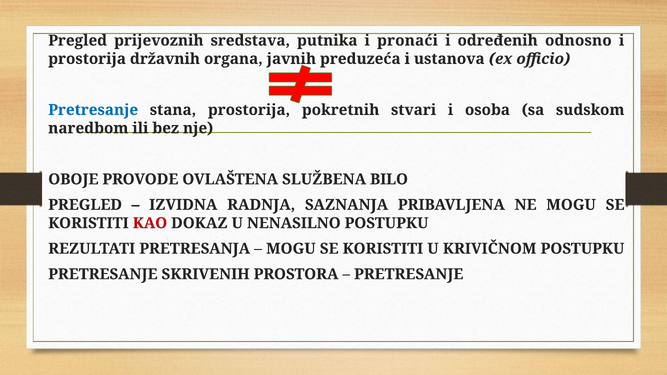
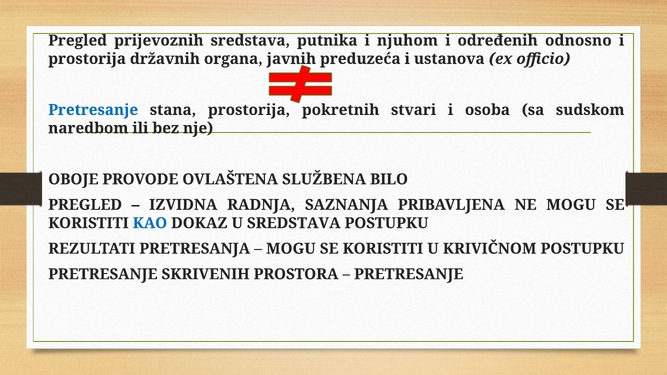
pronaći: pronaći -> njuhom (407, 41)
KAO colour: red -> blue (150, 223)
U NENASILNO: NENASILNO -> SREDSTAVA (294, 223)
